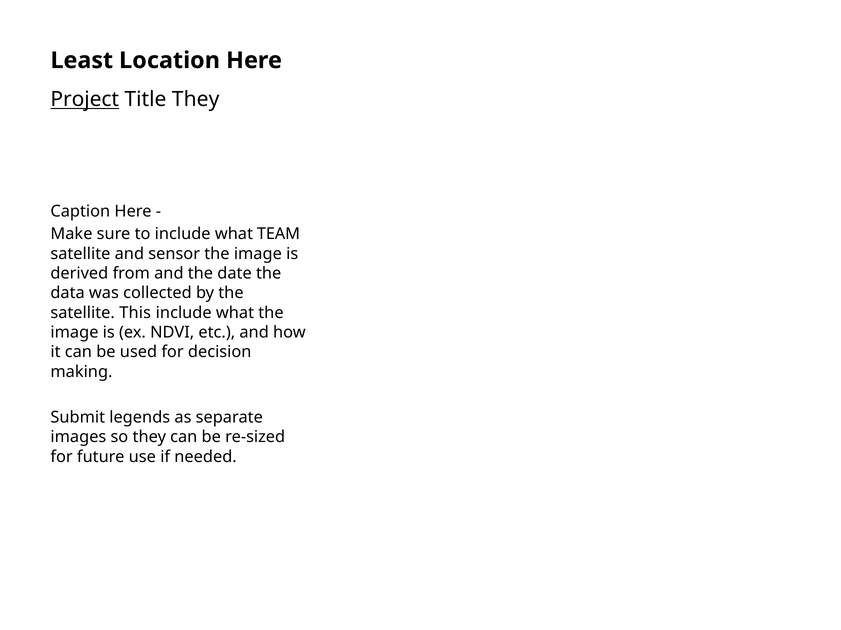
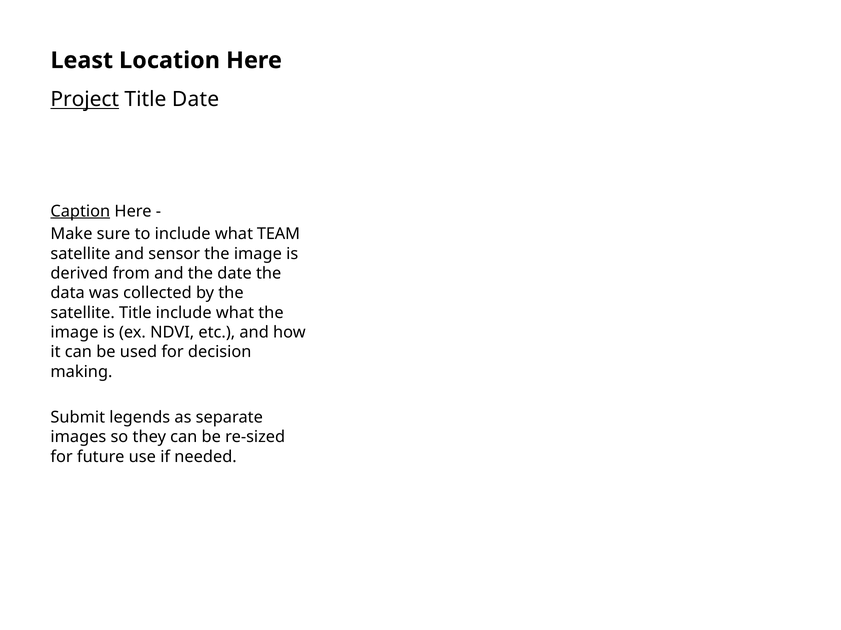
Title They: They -> Date (196, 100)
Caption underline: none -> present (80, 211)
satellite This: This -> Title (135, 313)
